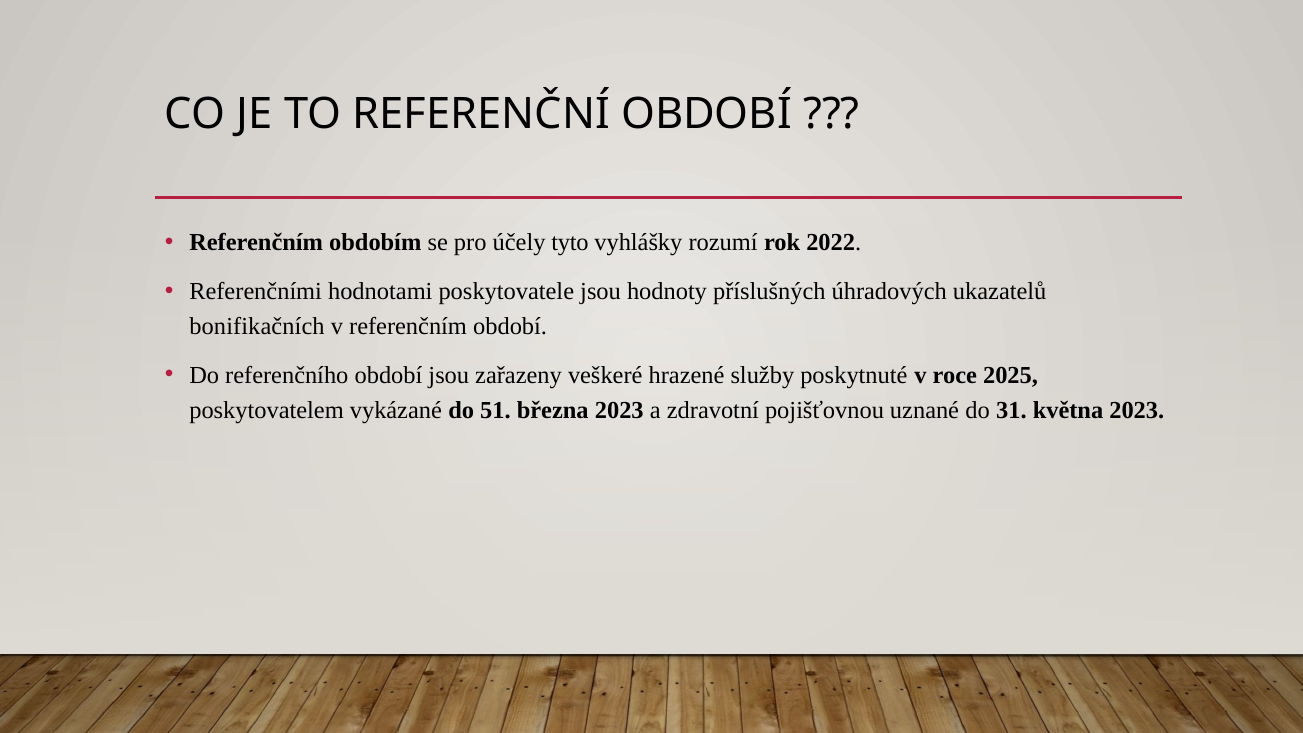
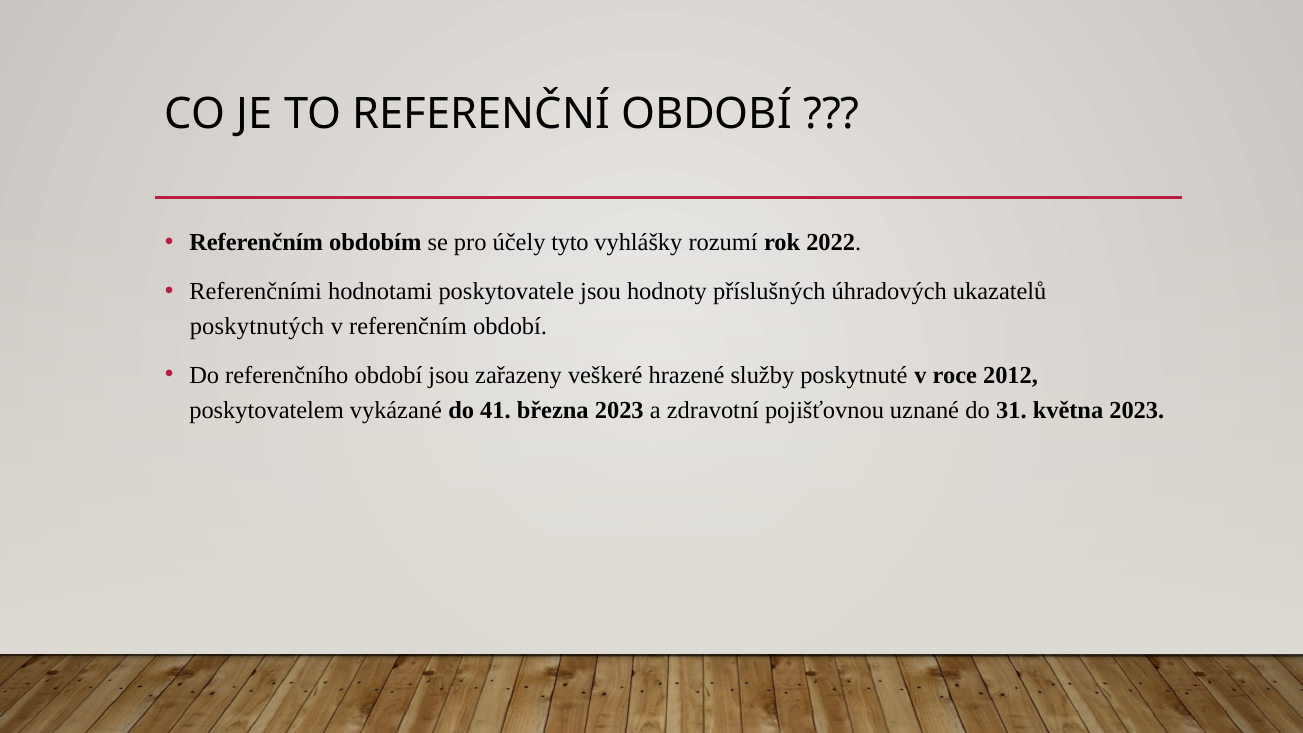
bonifikačních: bonifikačních -> poskytnutých (257, 326)
2025: 2025 -> 2012 (1011, 375)
51: 51 -> 41 (495, 410)
